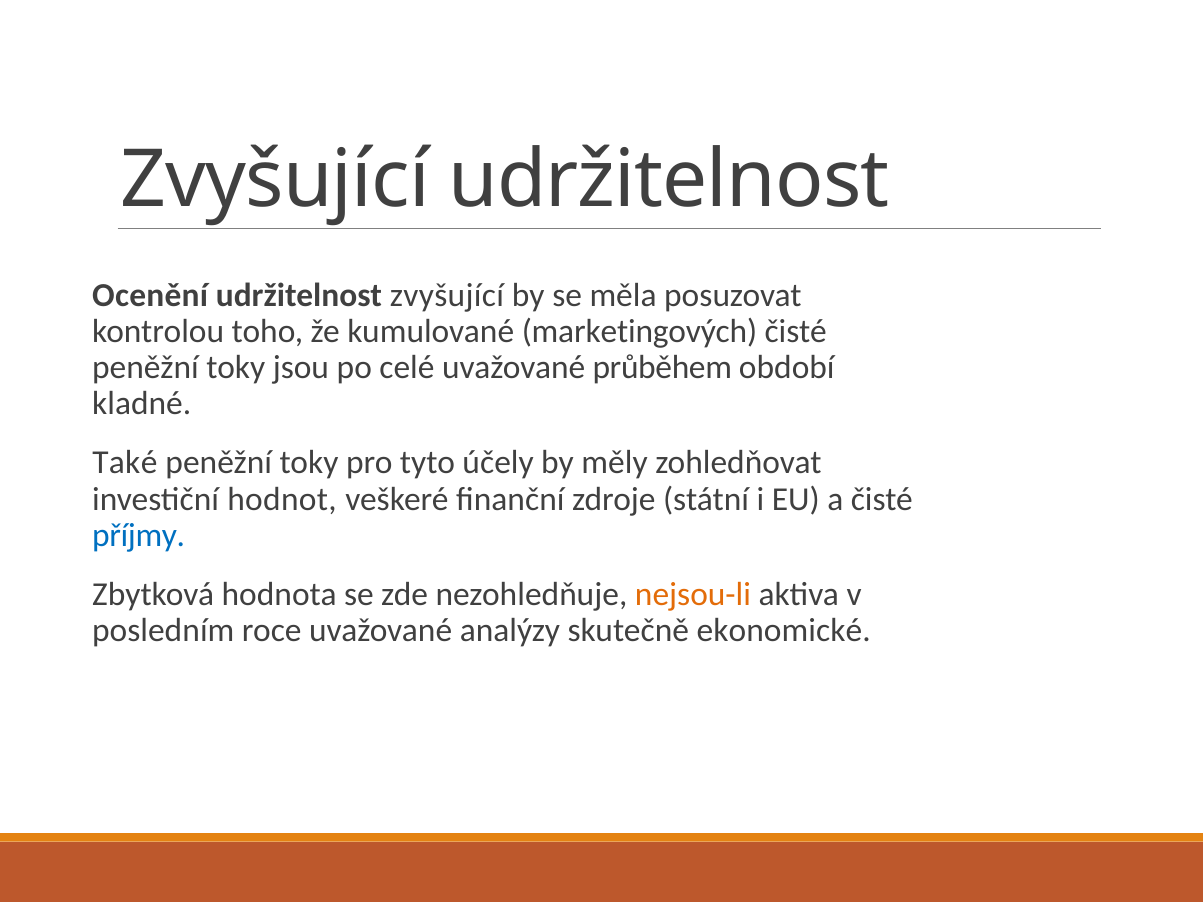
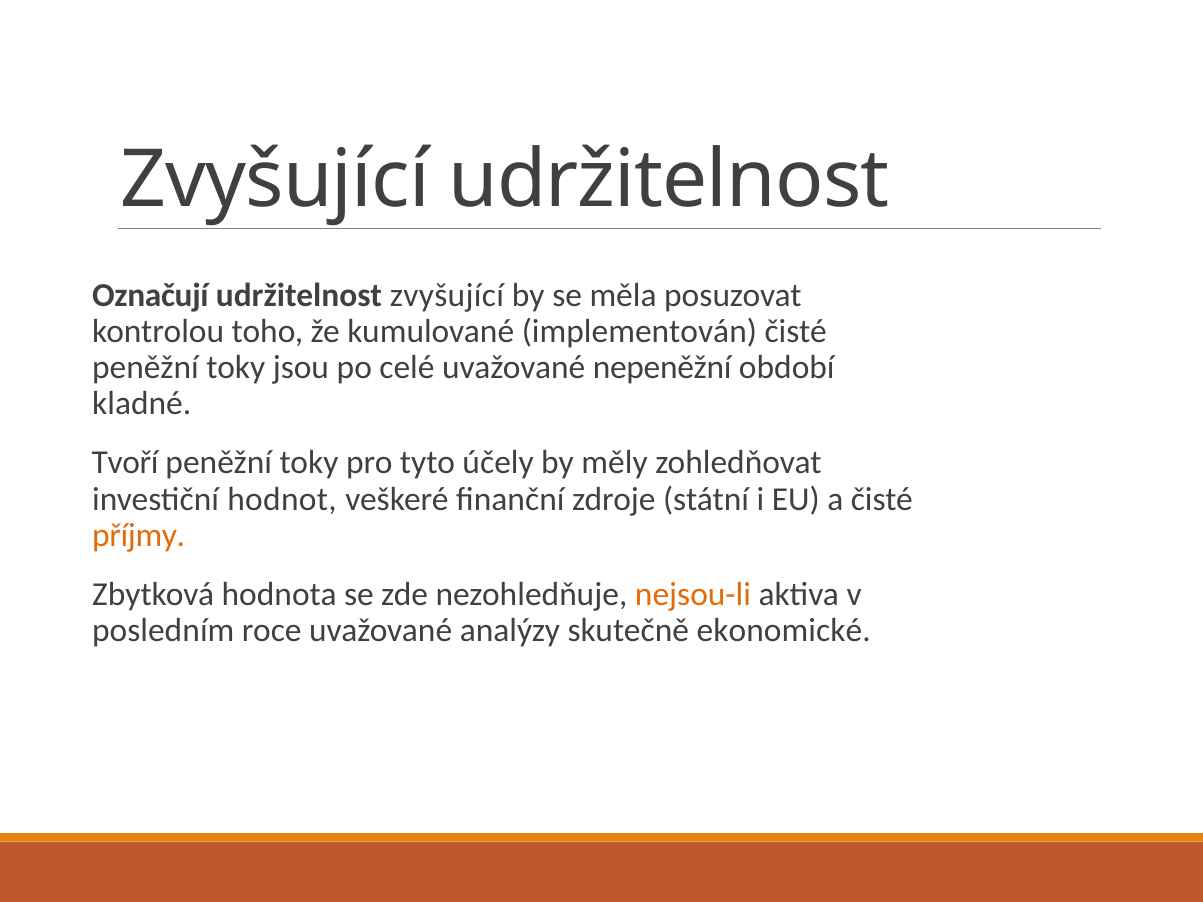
Ocenění: Ocenění -> Označují (150, 295)
marketingových: marketingových -> implementován (639, 331)
průběhem: průběhem -> nepeněžní (662, 367)
Také: Také -> Tvoří (125, 463)
příjmy colour: blue -> orange (139, 535)
